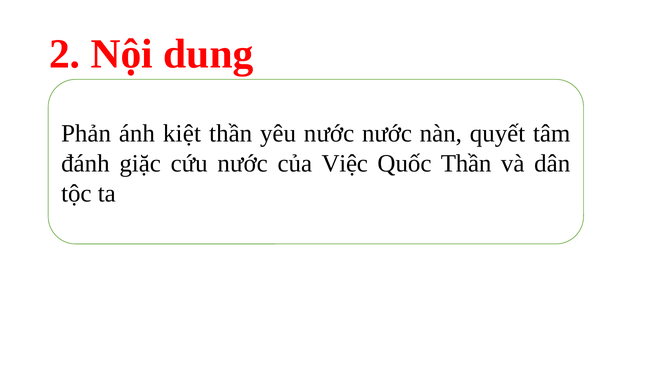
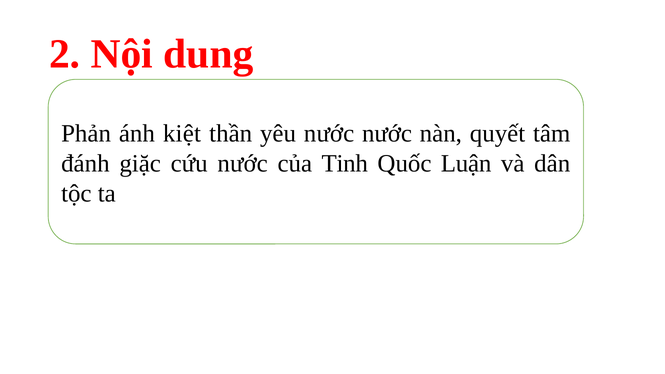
Việc: Việc -> Tinh (345, 163)
Quốc Thần: Thần -> Luận (466, 163)
